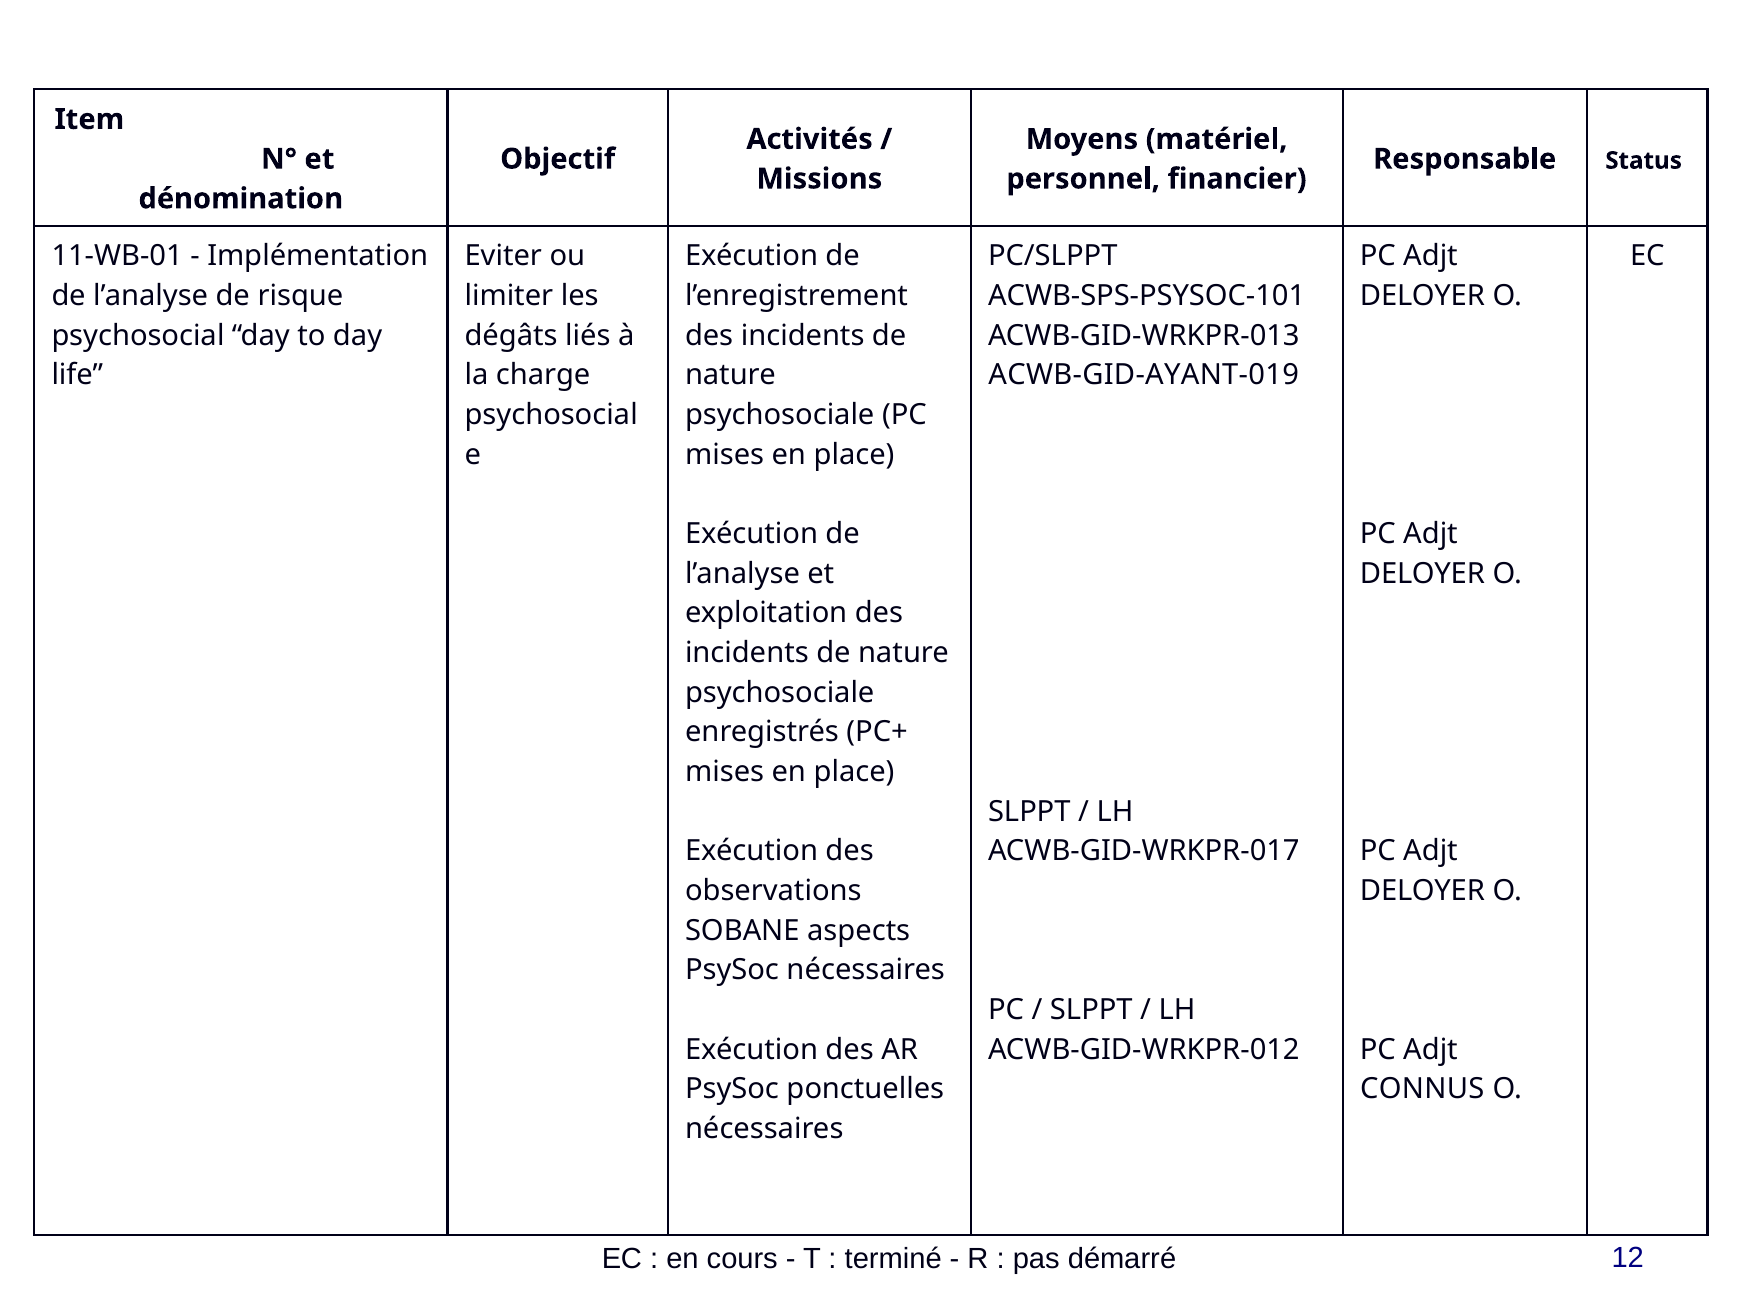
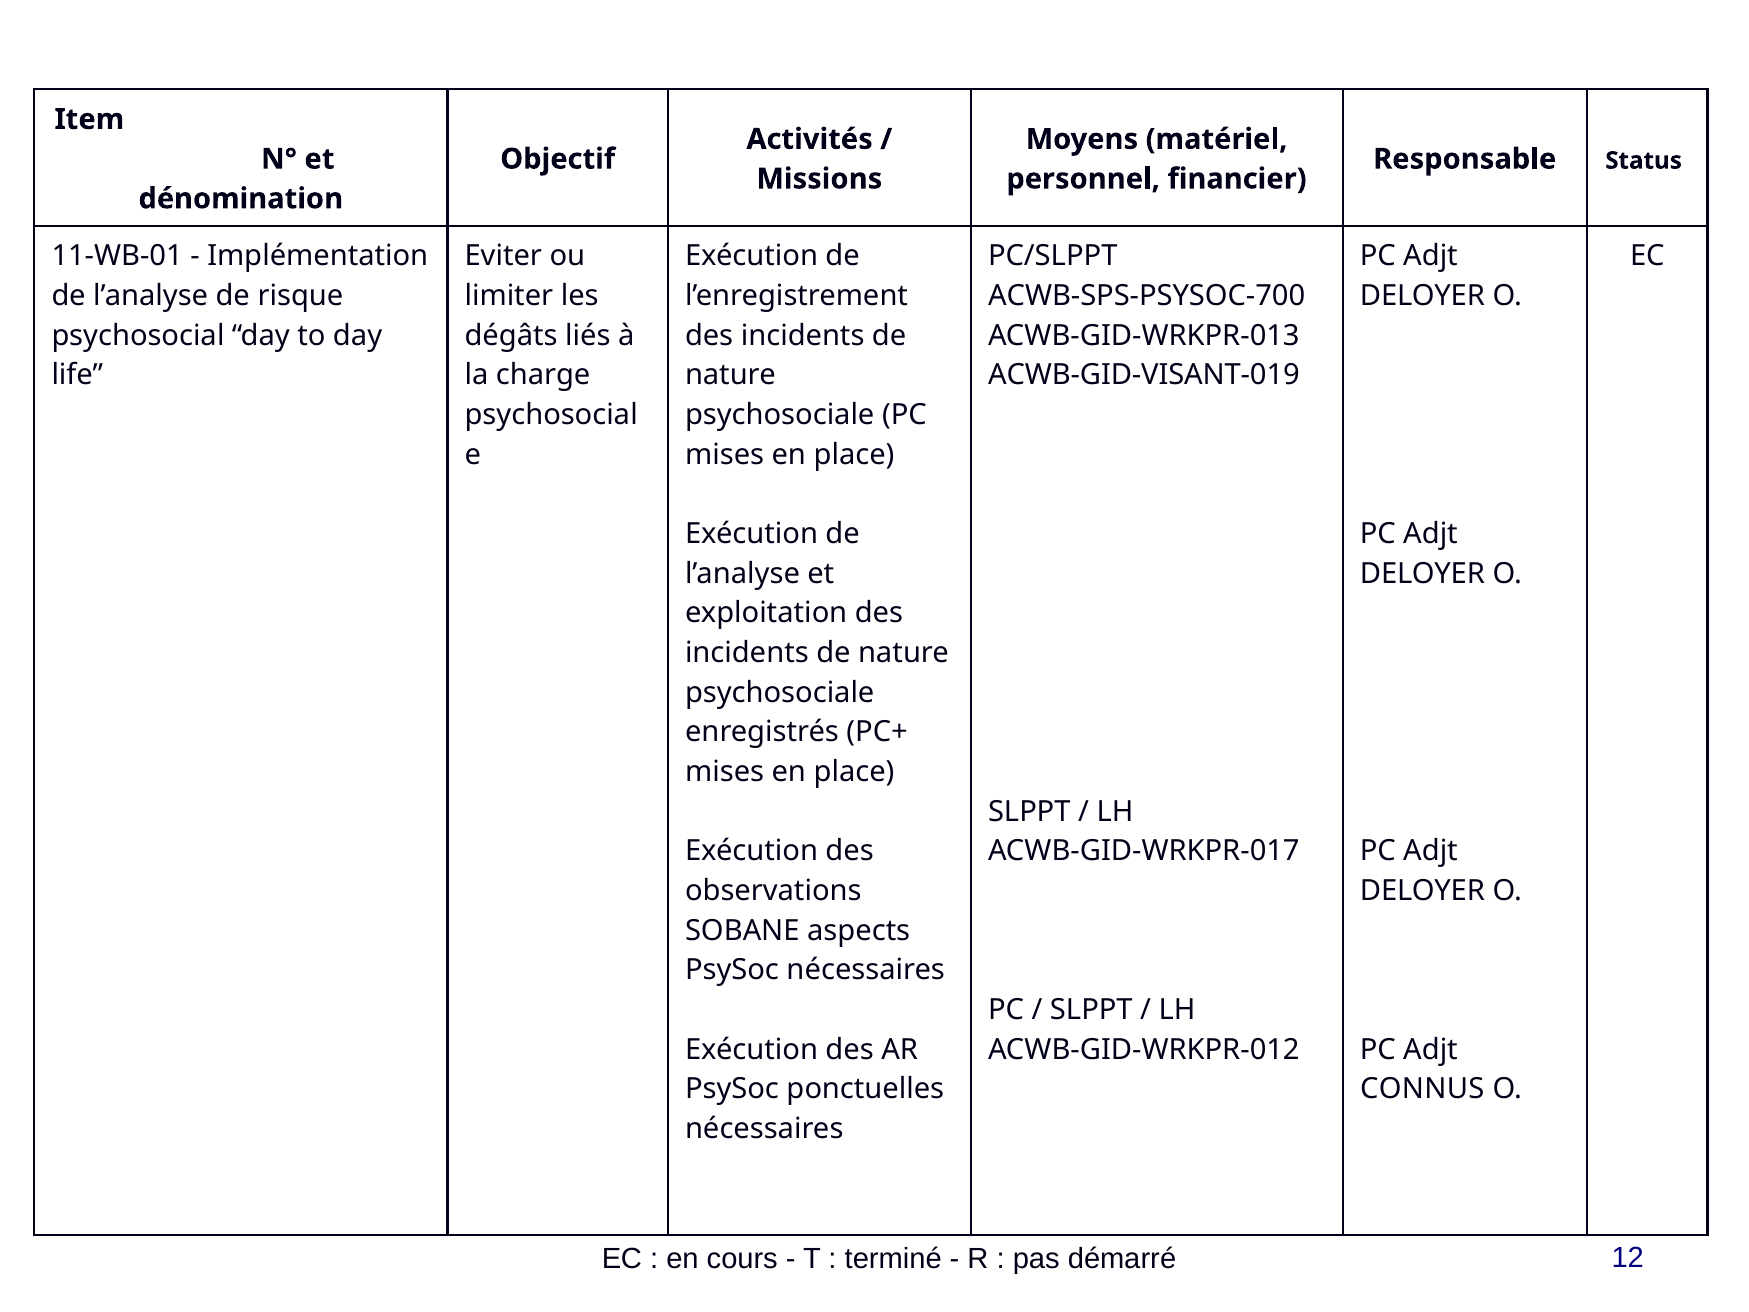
ACWB-SPS-PSYSOC-101: ACWB-SPS-PSYSOC-101 -> ACWB-SPS-PSYSOC-700 (1147, 296)
ACWB-GID-AYANT-019: ACWB-GID-AYANT-019 -> ACWB-GID-VISANT-019 (1144, 375)
